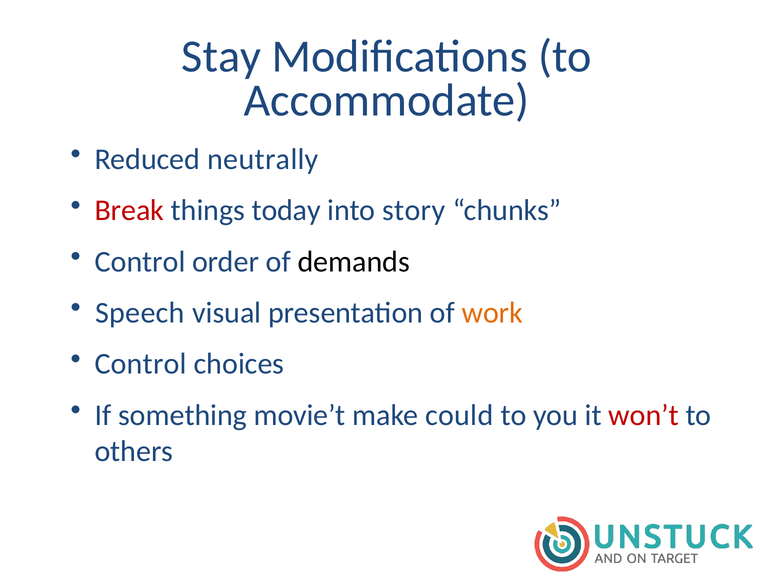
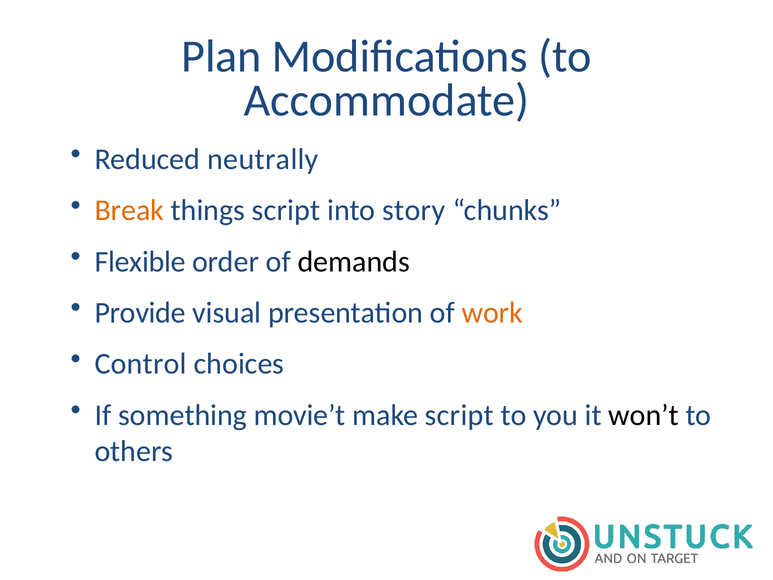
Stay: Stay -> Plan (221, 56)
Break colour: red -> orange (129, 210)
things today: today -> script (286, 210)
Control: Control -> Flexible (140, 262)
Speech: Speech -> Provide (140, 313)
make could: could -> script (459, 415)
won’t colour: red -> black (644, 415)
